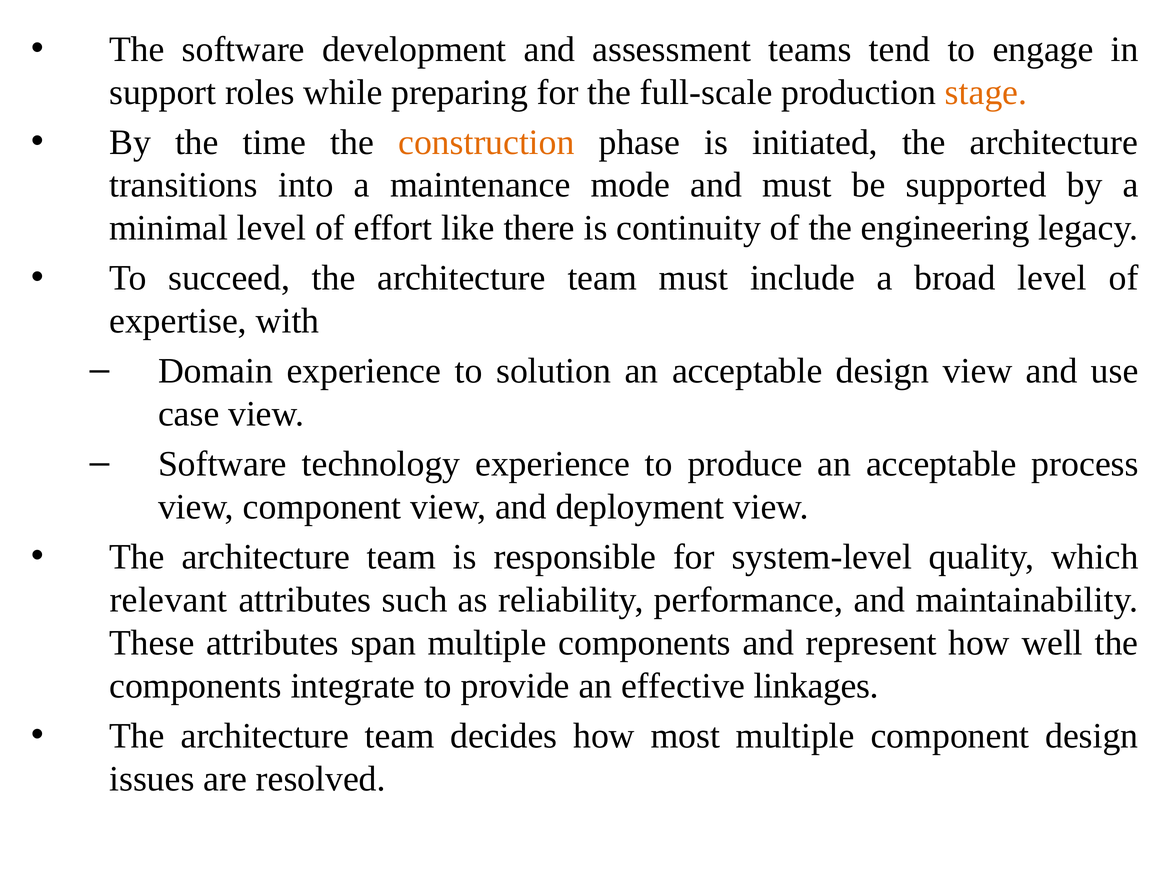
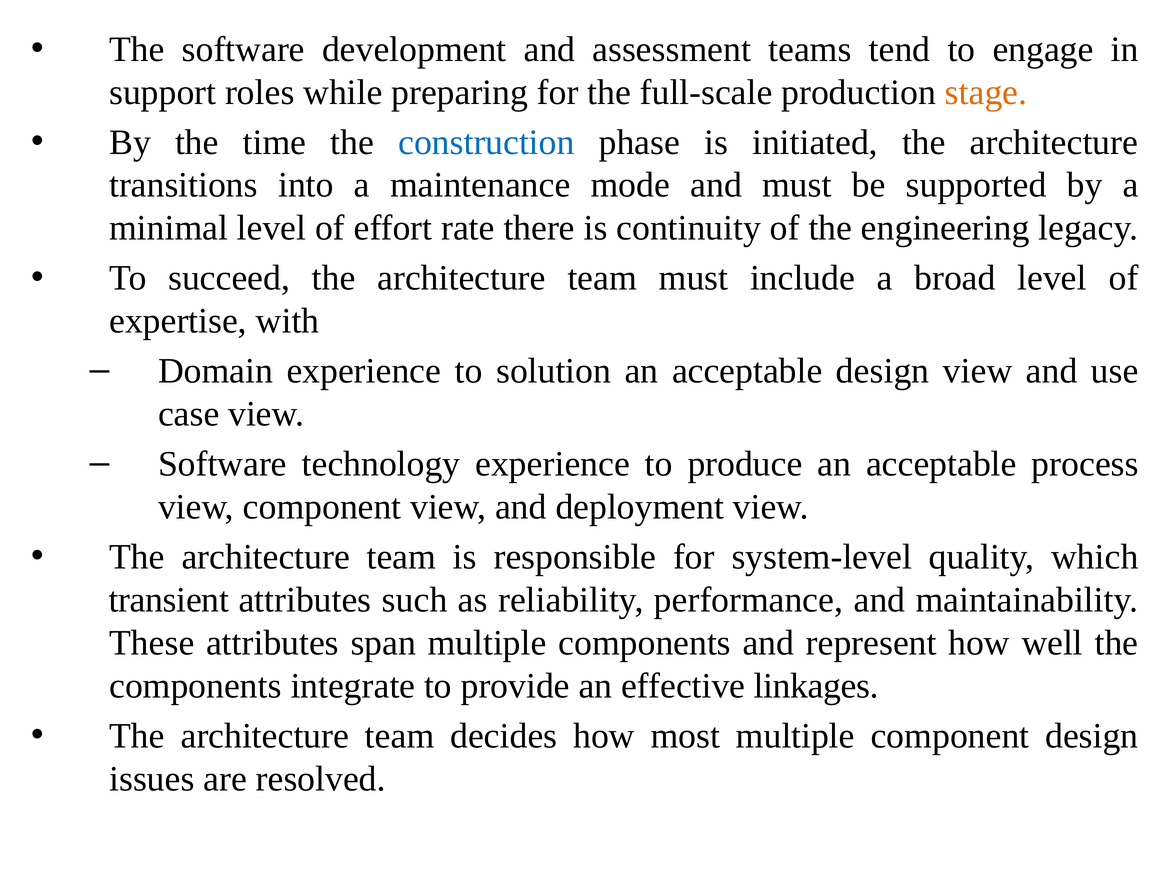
construction colour: orange -> blue (486, 142)
like: like -> rate (468, 228)
relevant: relevant -> transient (169, 600)
